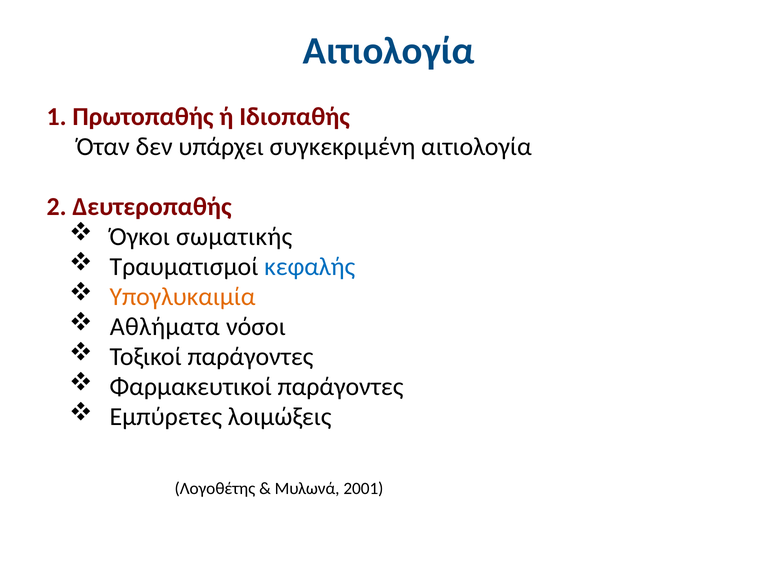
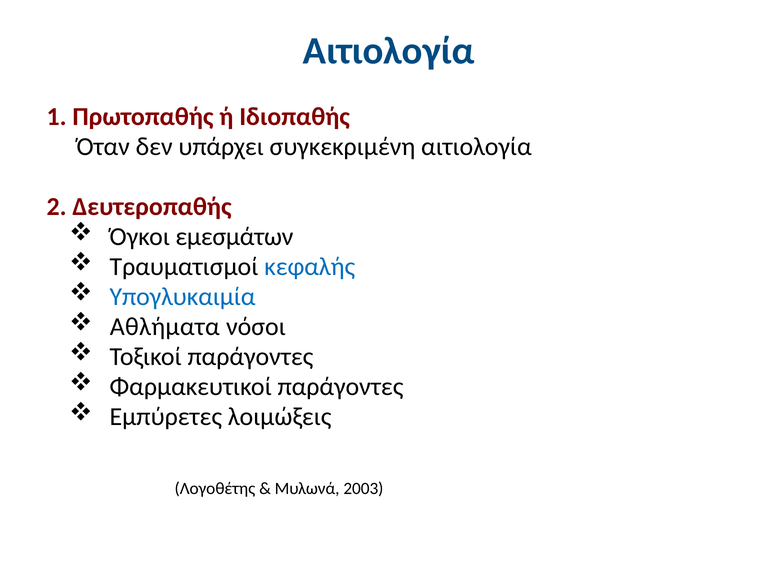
σωματικής: σωματικής -> εμεσμάτων (234, 237)
Υπογλυκαιμία colour: orange -> blue (183, 297)
2001: 2001 -> 2003 (363, 489)
